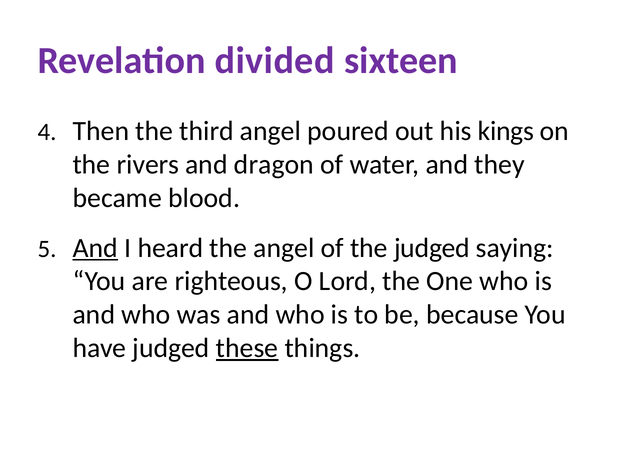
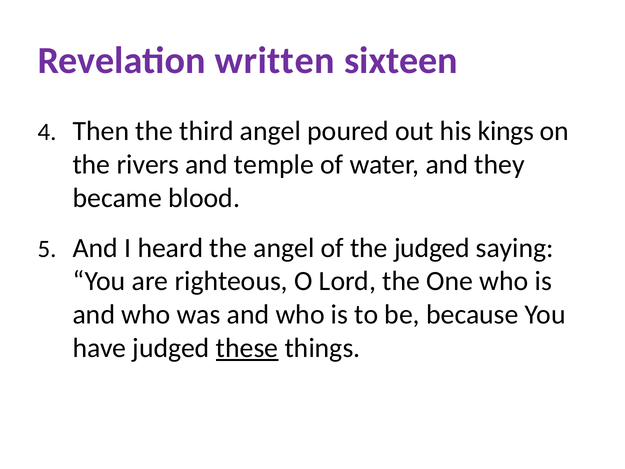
divided: divided -> written (275, 61)
dragon: dragon -> temple (274, 165)
And underline: present -> none (95, 248)
